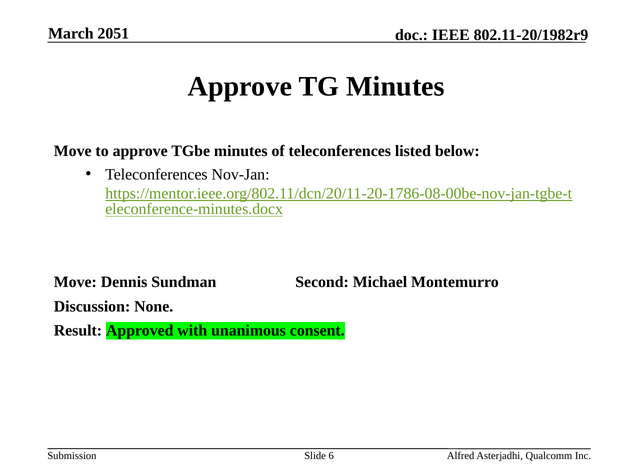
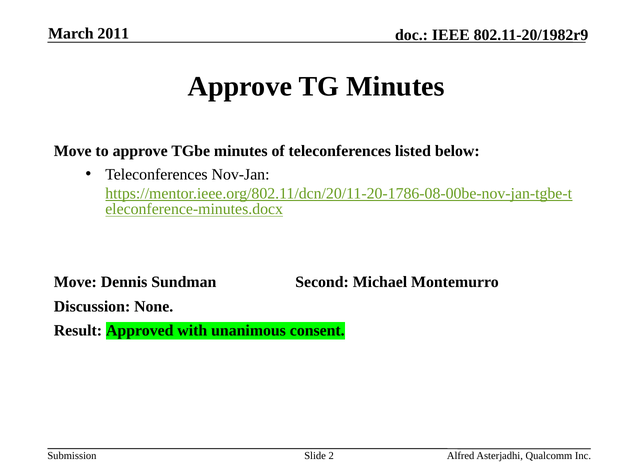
2051: 2051 -> 2011 (113, 34)
6: 6 -> 2 (331, 455)
